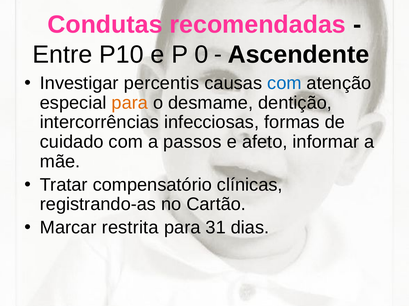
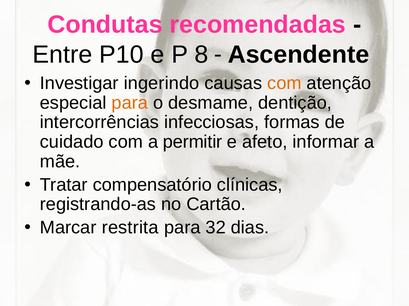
0: 0 -> 8 (201, 55)
percentis: percentis -> ingerindo (162, 83)
com colour: blue -> orange (284, 83)
passos: passos -> permitir (193, 142)
31: 31 -> 32 (216, 228)
